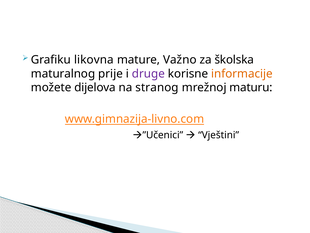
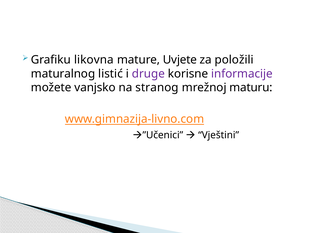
Važno: Važno -> Uvjete (180, 60)
školska: školska -> položili (234, 60)
prije: prije -> listić (111, 74)
informacije colour: orange -> purple (242, 74)
dijelova: dijelova -> vanjsko (95, 87)
